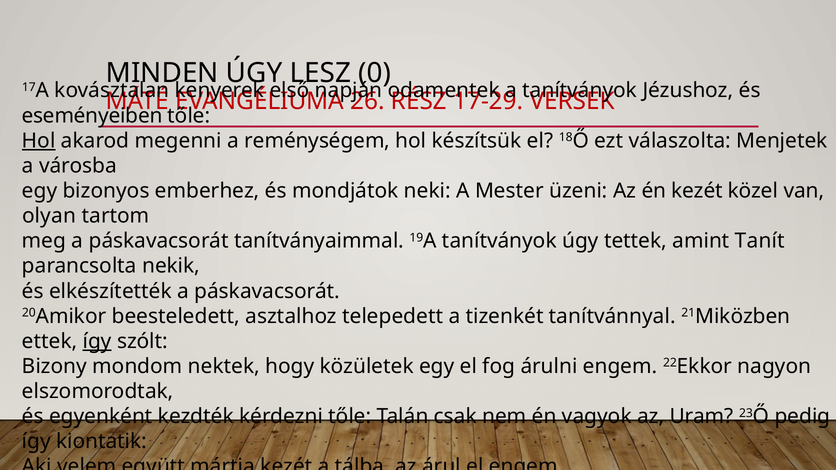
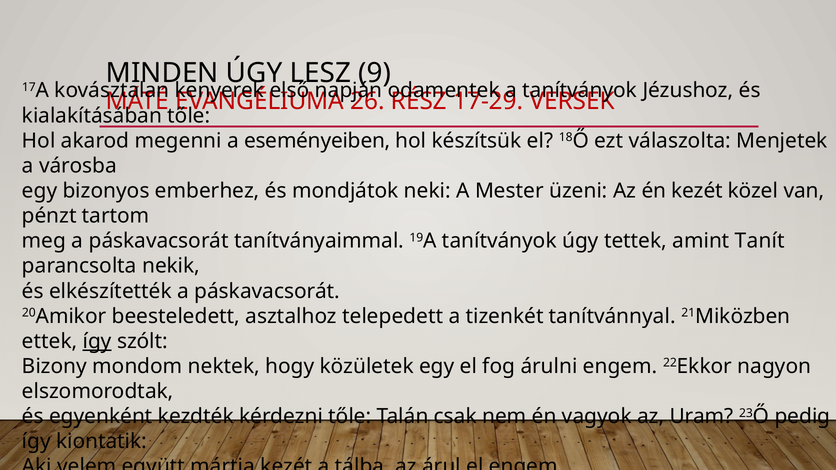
0: 0 -> 9 (375, 73)
eseményeiben: eseményeiben -> kialakításában (92, 116)
Hol underline: present -> none (39, 141)
reménységem: reménységem -> eseményeiben (317, 141)
olyan: olyan -> pénzt (49, 216)
